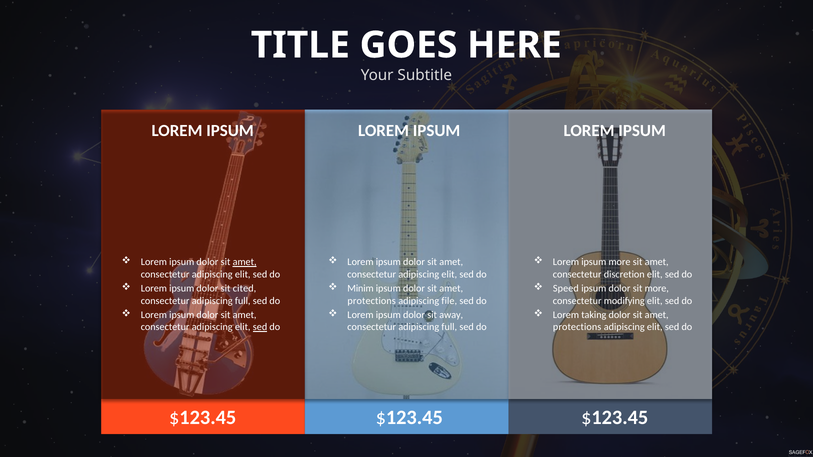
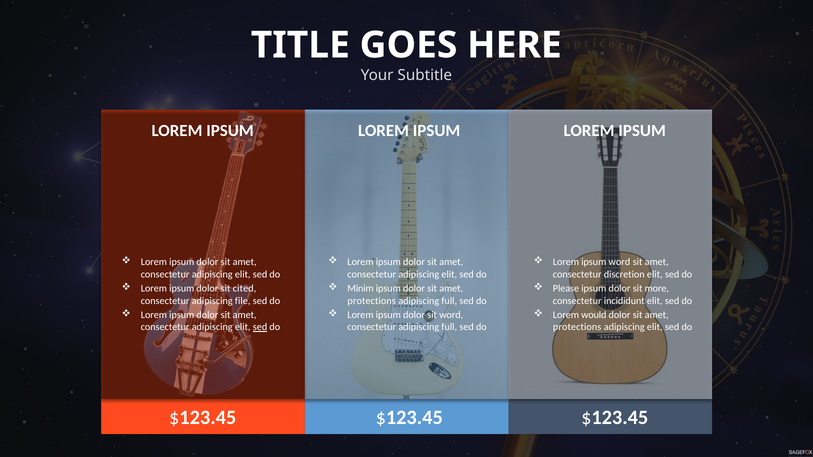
amet underline: present -> none (245, 262)
ipsum more: more -> word (619, 262)
Speed: Speed -> Please (566, 289)
full: full -> file (243, 301)
file: file -> full (449, 301)
modifying: modifying -> incididunt (624, 301)
sit away: away -> word (451, 315)
taking: taking -> would (594, 315)
